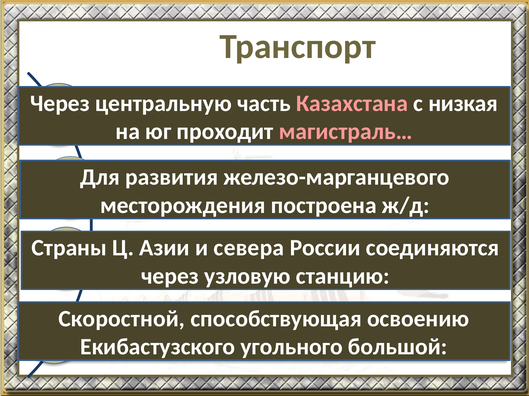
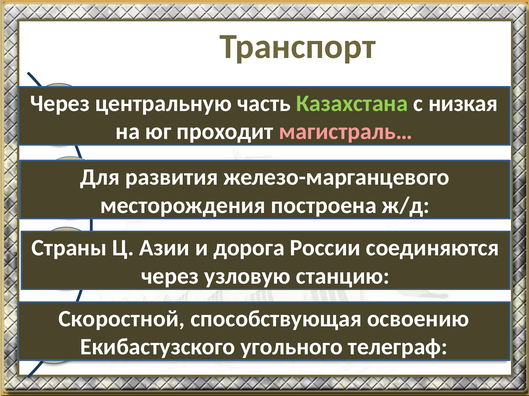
Казахстана colour: pink -> light green (352, 104)
севера: севера -> дорога (249, 248)
большой: большой -> телеграф (398, 347)
